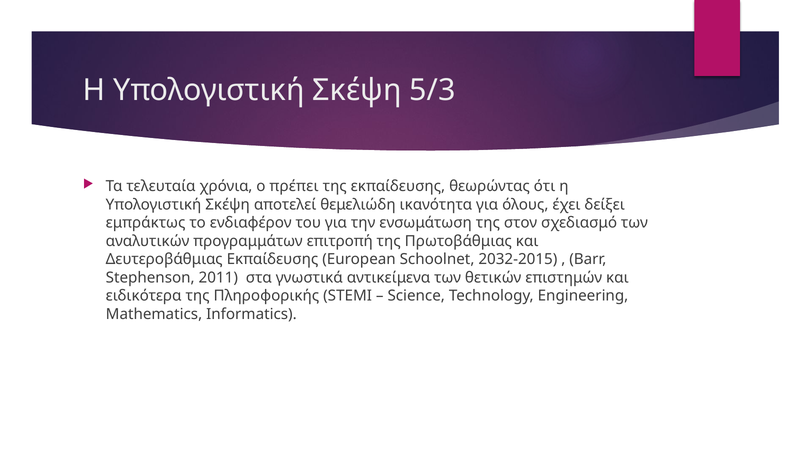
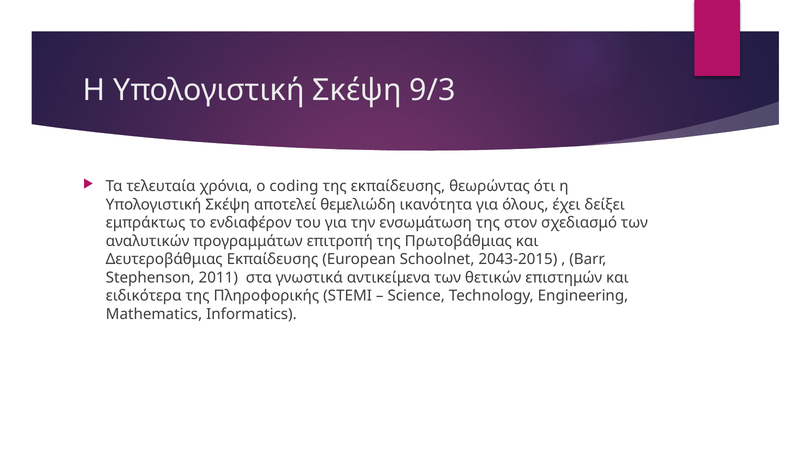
5/3: 5/3 -> 9/3 (433, 90)
πρέπει: πρέπει -> coding (294, 186)
2032-2015: 2032-2015 -> 2043-2015 (518, 259)
